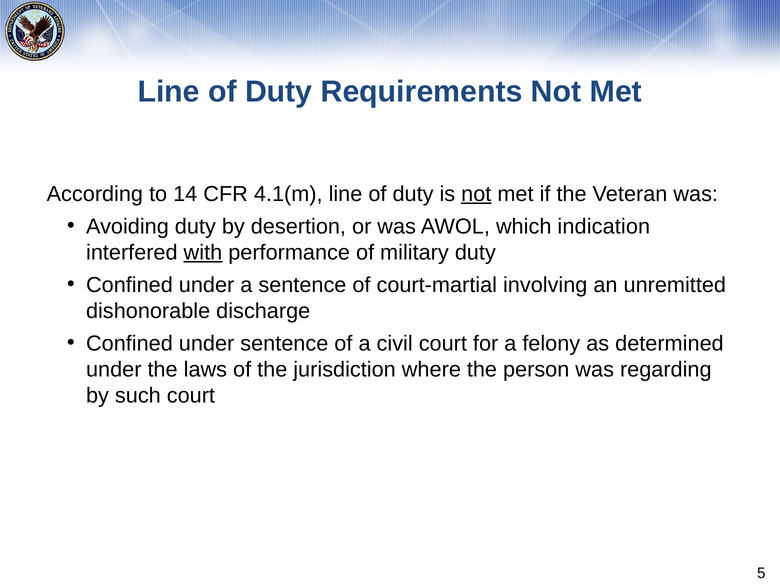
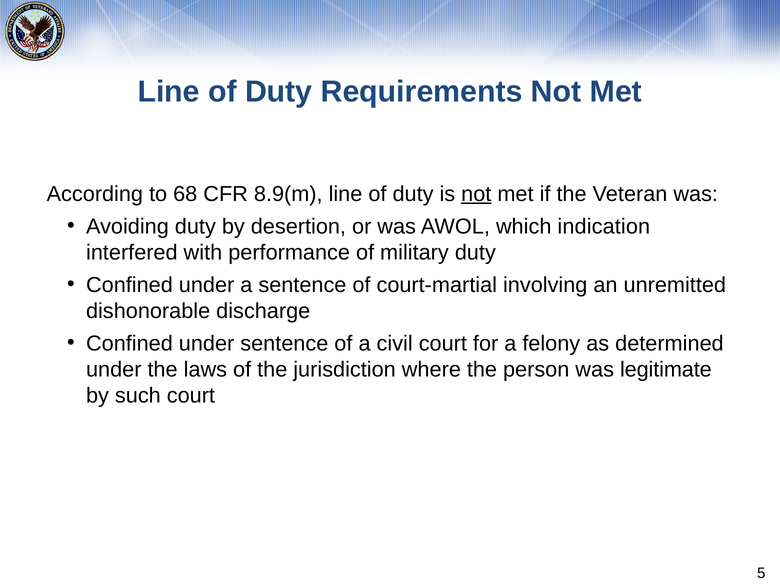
14: 14 -> 68 (185, 194)
4.1(m: 4.1(m -> 8.9(m (288, 194)
with underline: present -> none (203, 252)
regarding: regarding -> legitimate (666, 369)
